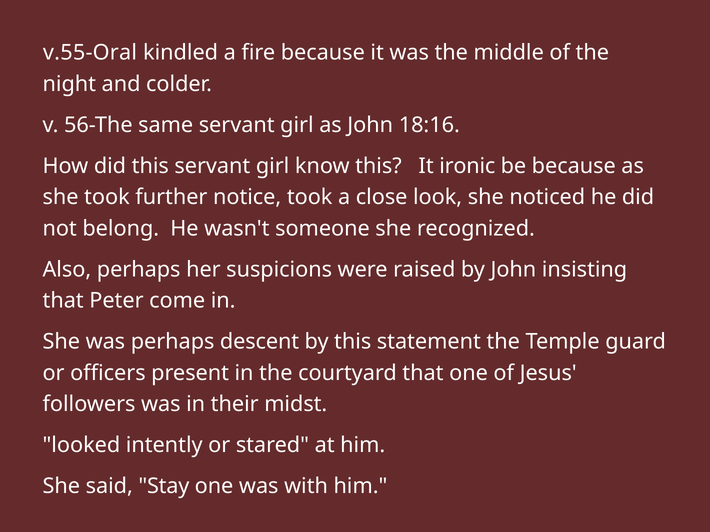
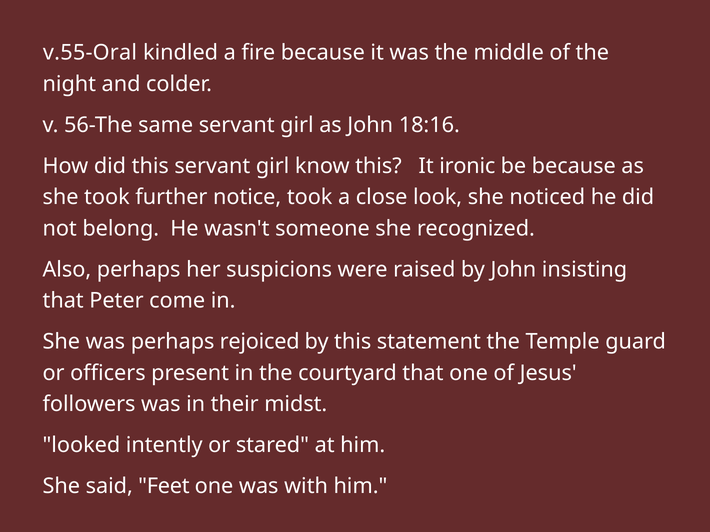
descent: descent -> rejoiced (260, 342)
Stay: Stay -> Feet (164, 487)
